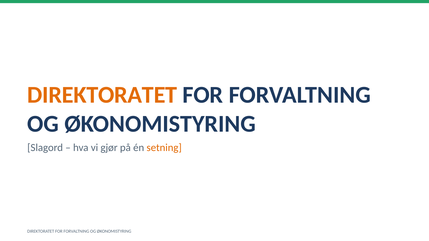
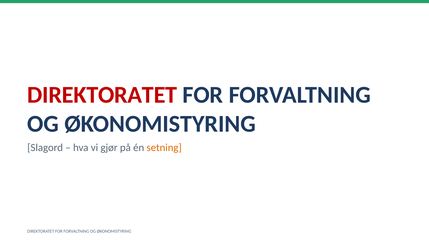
DIREKTORATET colour: orange -> red (102, 95)
